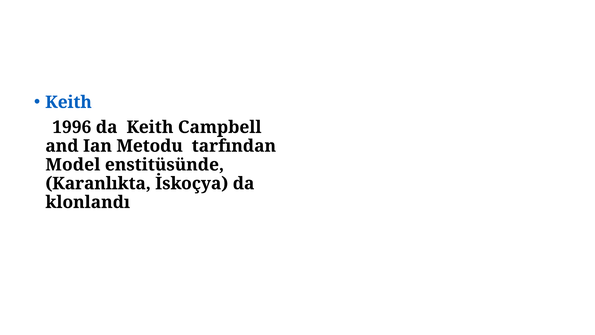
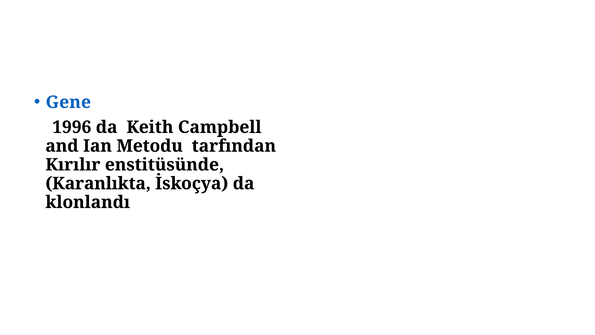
Keith: Keith -> Gene (68, 102)
Model: Model -> Kırılır (73, 165)
